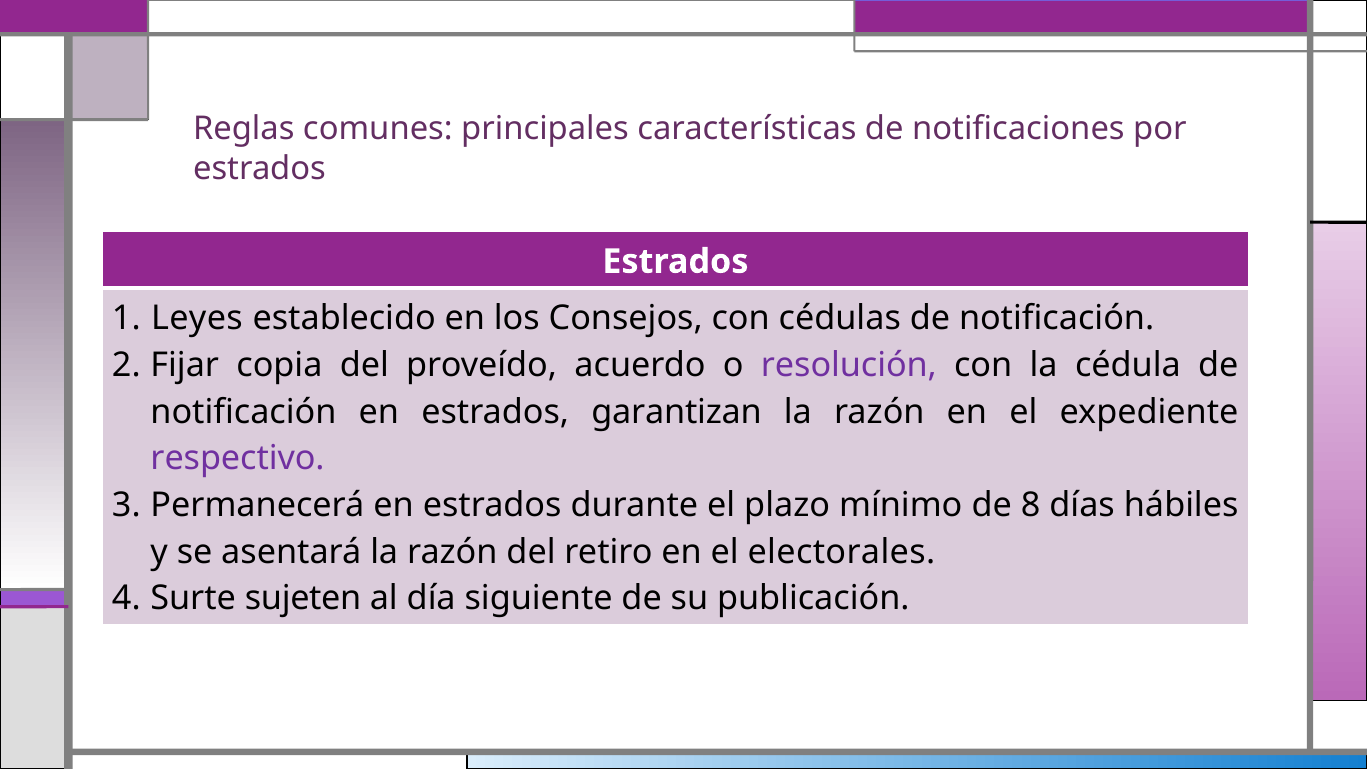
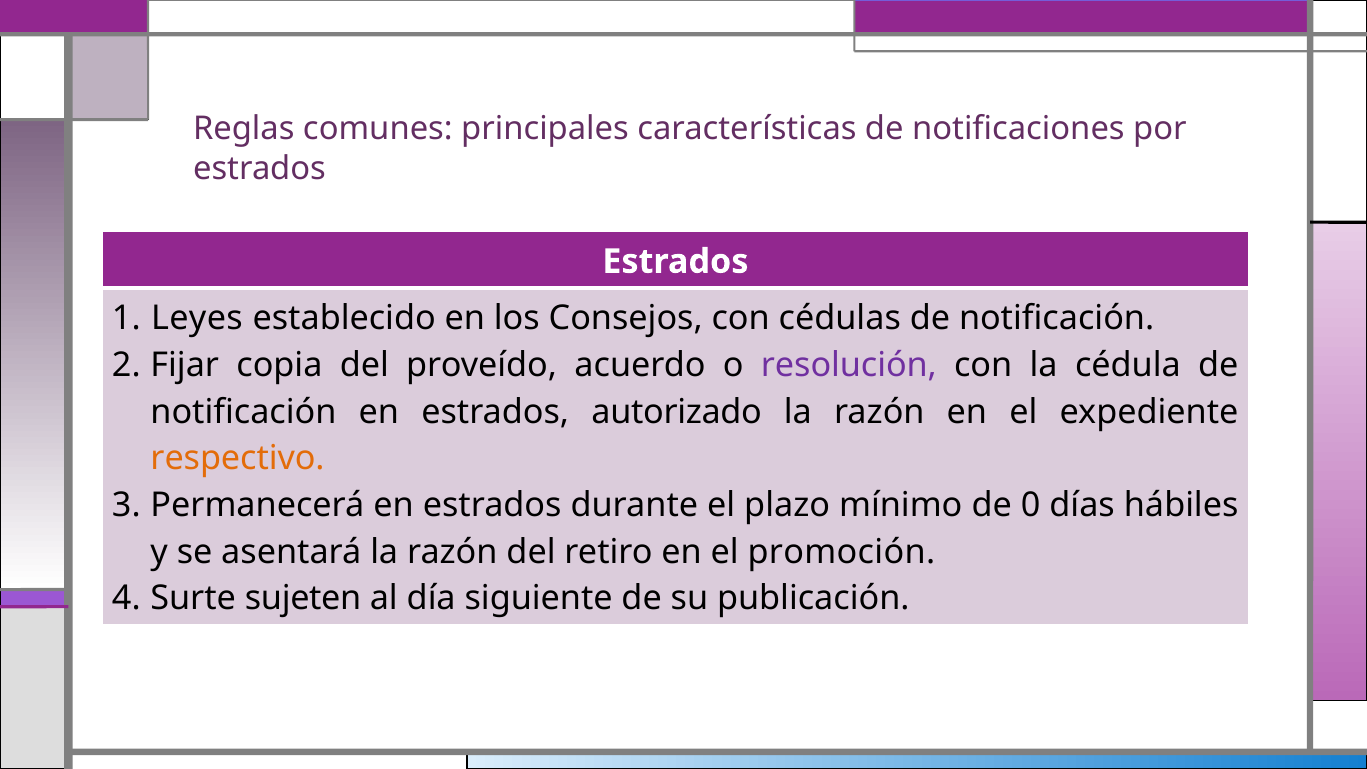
garantizan: garantizan -> autorizado (677, 412)
respectivo colour: purple -> orange (238, 459)
8: 8 -> 0 (1031, 505)
electorales: electorales -> promoción (841, 552)
